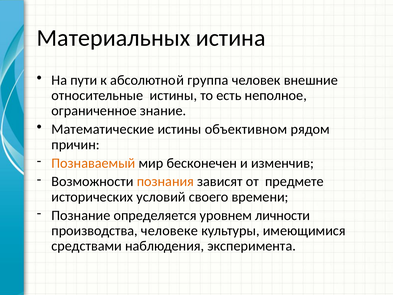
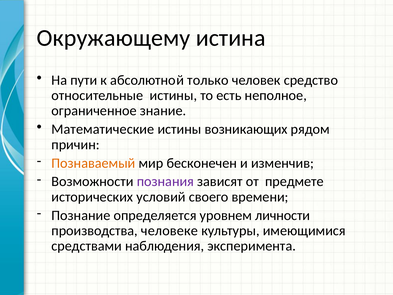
Материальных: Материальных -> Окружающему (113, 38)
группа: группа -> только (208, 80)
внешние: внешние -> средство (311, 80)
объективном: объективном -> возникающих (246, 129)
познания colour: orange -> purple (165, 181)
